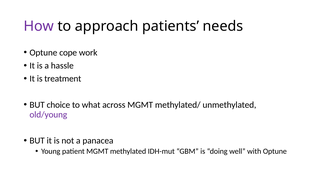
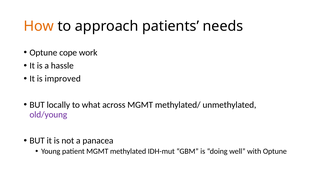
How colour: purple -> orange (39, 26)
treatment: treatment -> improved (63, 79)
choice: choice -> locally (58, 105)
